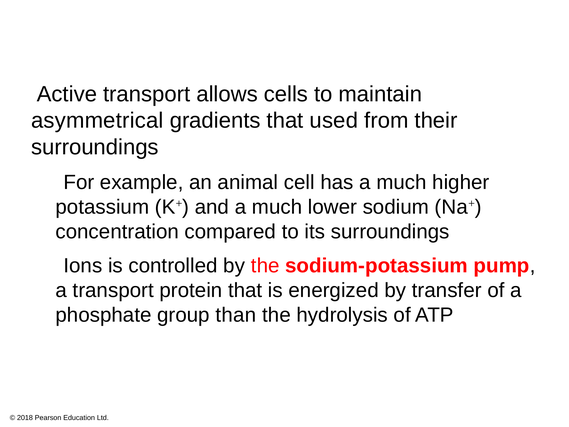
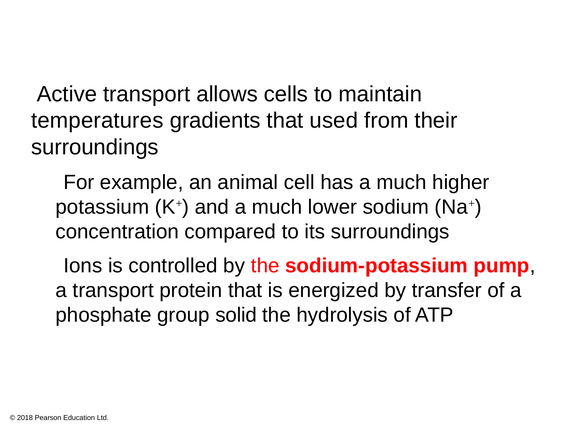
asymmetrical: asymmetrical -> temperatures (97, 121)
than: than -> solid (236, 315)
